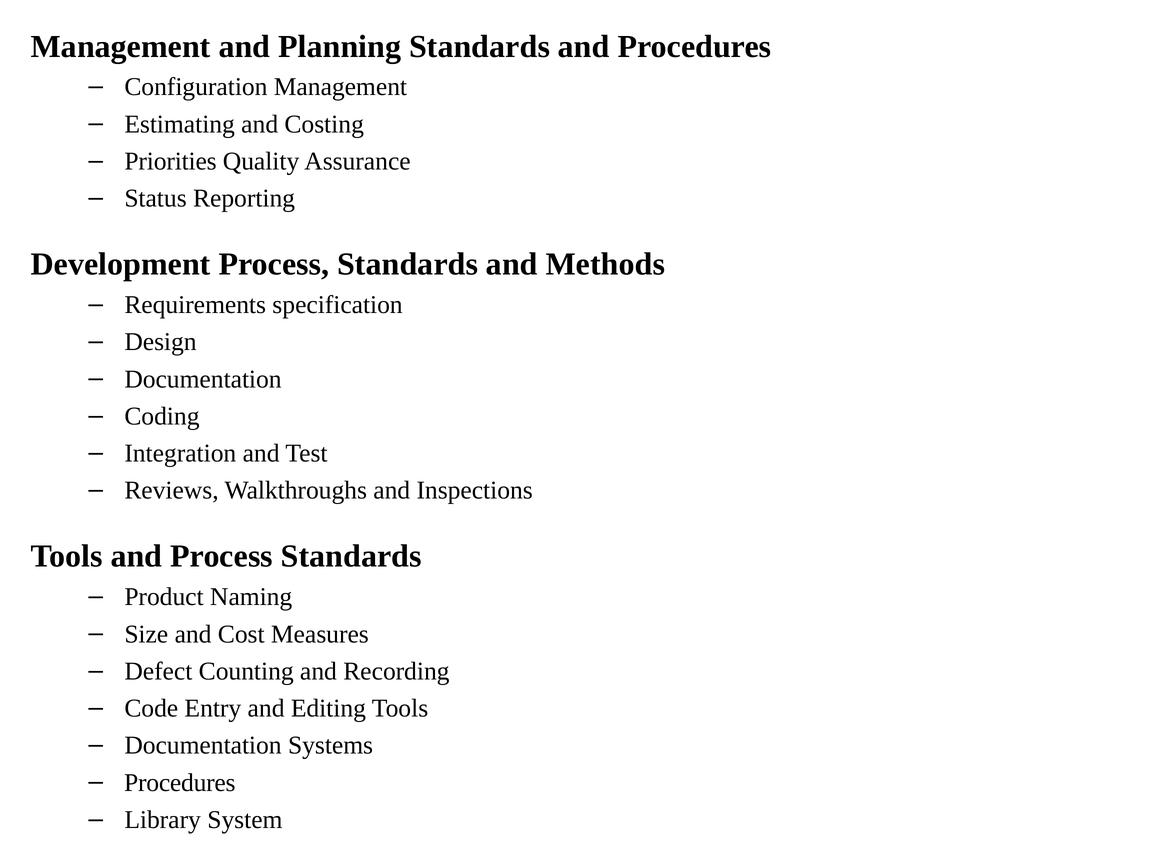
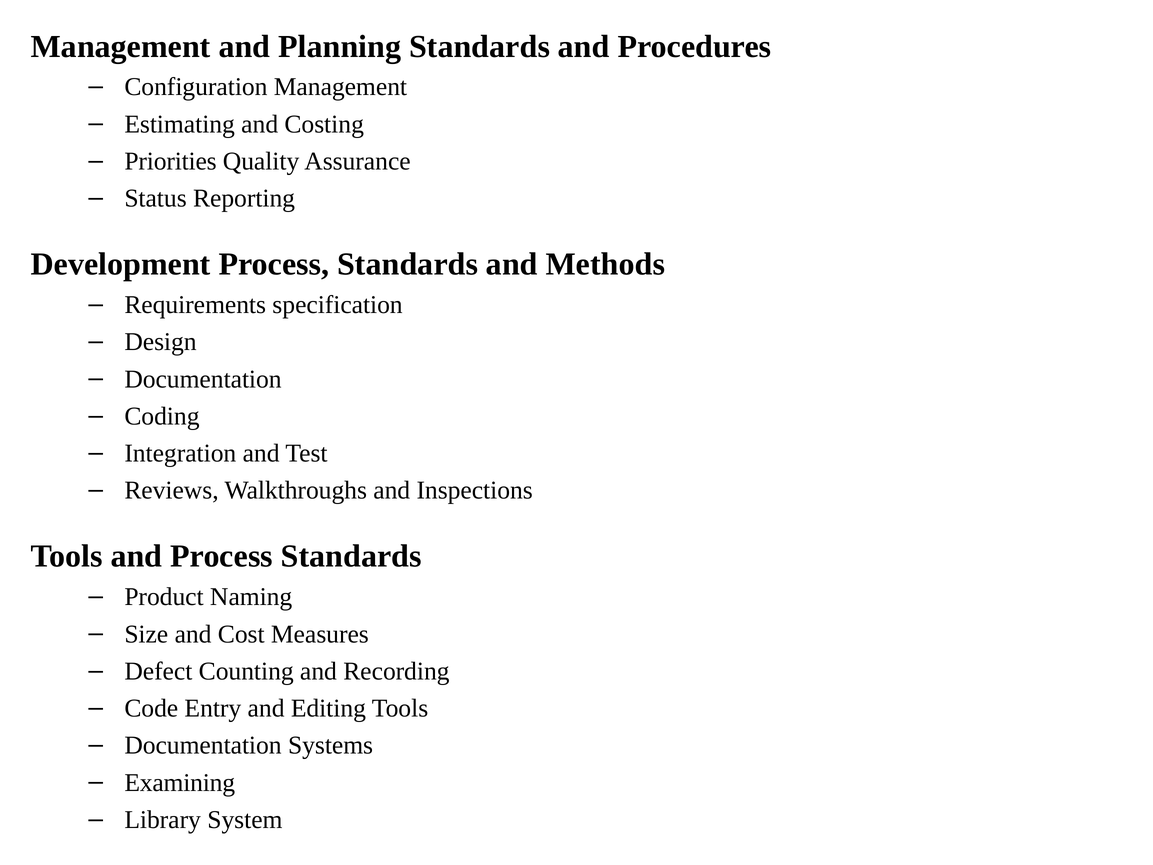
Procedures: Procedures -> Examining (180, 782)
